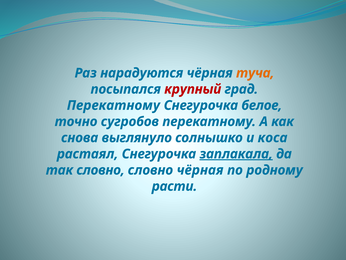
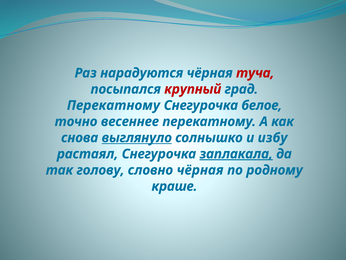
туча colour: orange -> red (255, 73)
сугробов: сугробов -> весеннее (130, 121)
выглянуло underline: none -> present (137, 138)
коса: коса -> избу (273, 138)
так словно: словно -> голову (101, 170)
расти: расти -> краше (174, 186)
